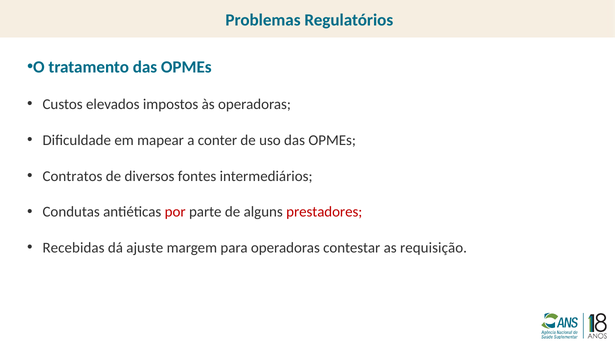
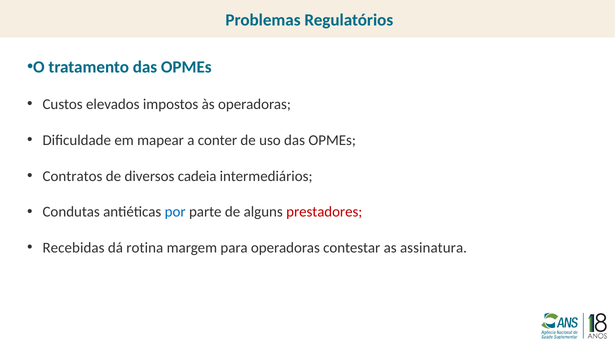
fontes: fontes -> cadeia (197, 176)
por colour: red -> blue (175, 212)
ajuste: ajuste -> rotina (145, 248)
requisição: requisição -> assinatura (434, 248)
